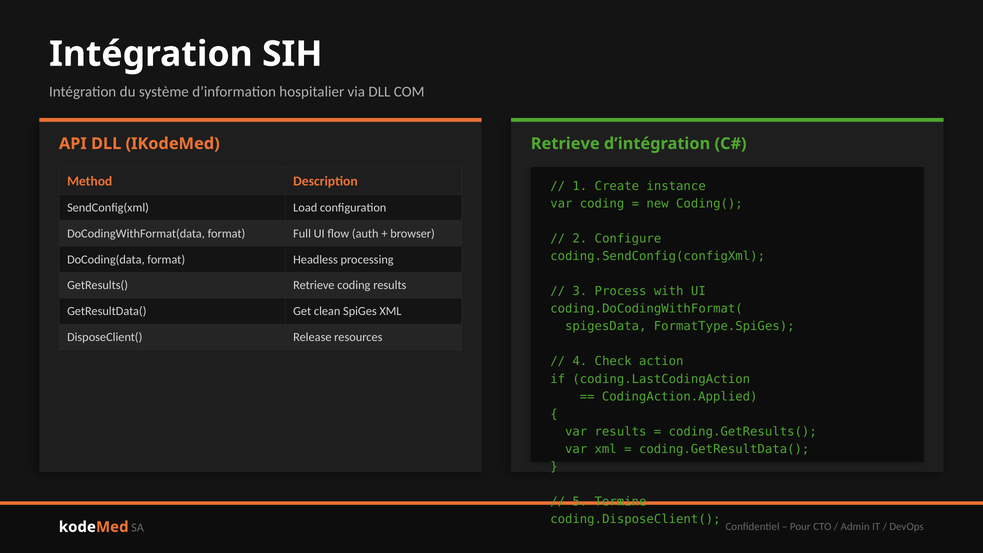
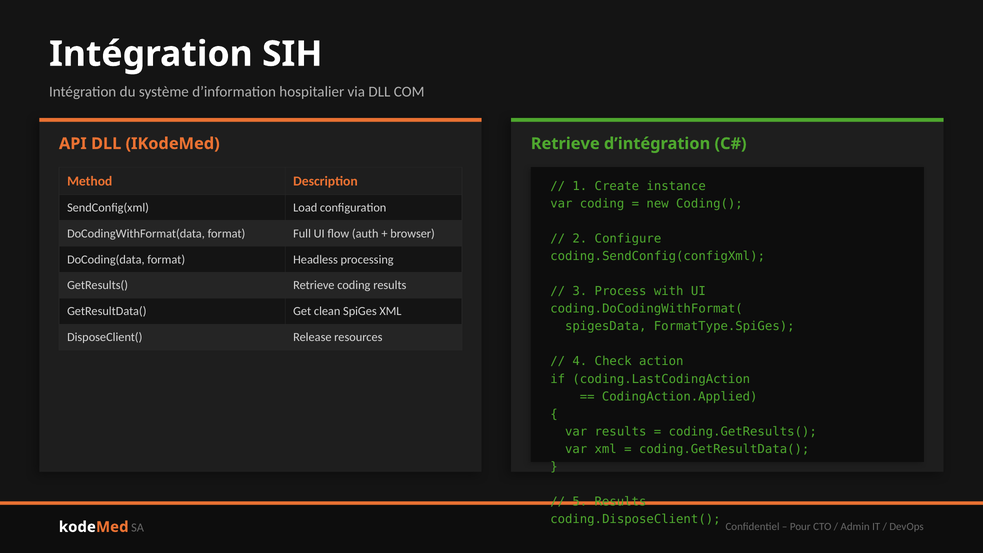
5 Termine: Termine -> Results (621, 502)
